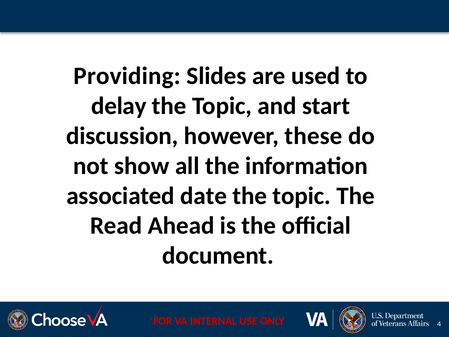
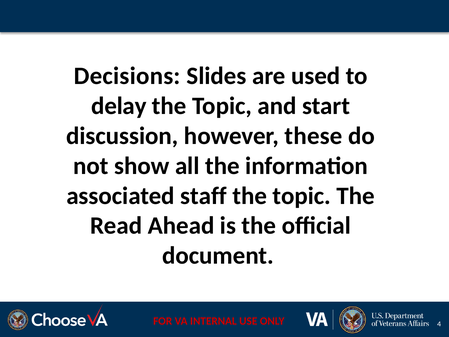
Providing: Providing -> Decisions (127, 76)
date: date -> staff (204, 196)
